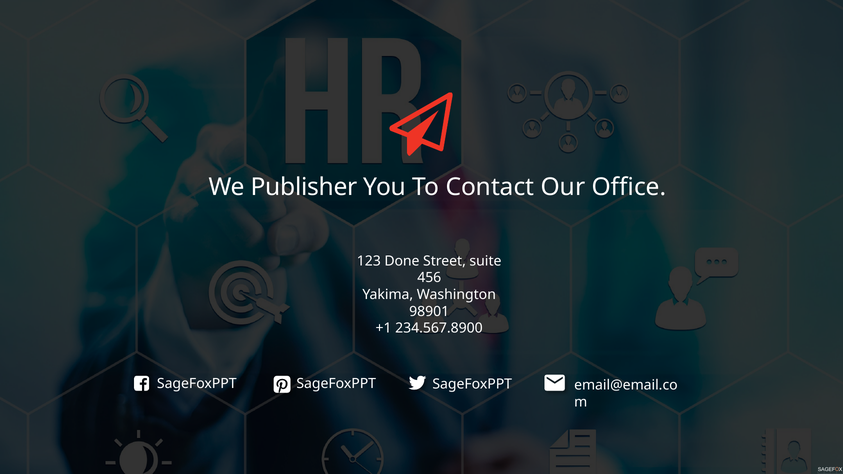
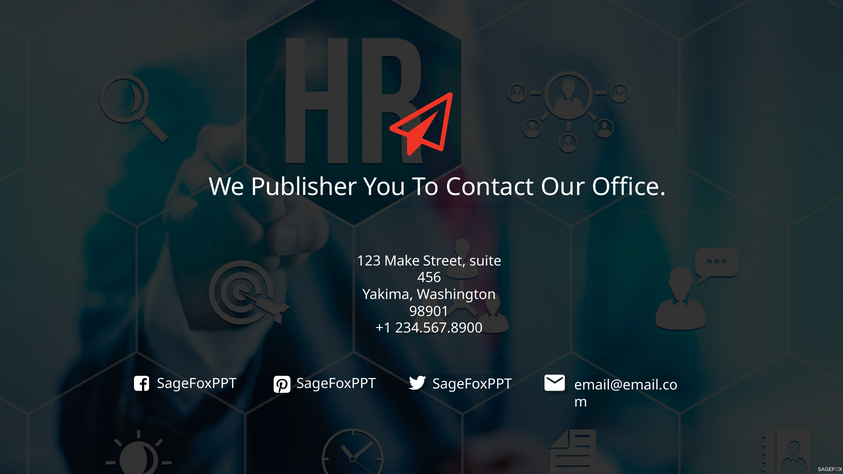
Done: Done -> Make (402, 261)
